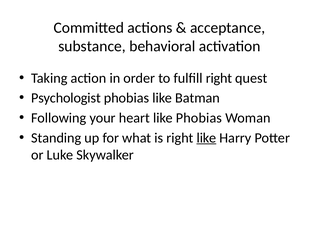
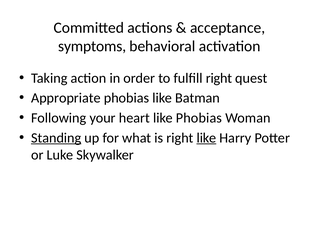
substance: substance -> symptoms (92, 46)
Psychologist: Psychologist -> Appropriate (66, 98)
Standing underline: none -> present (56, 137)
